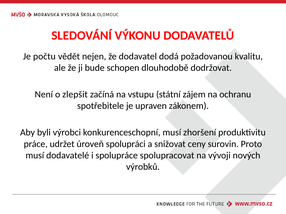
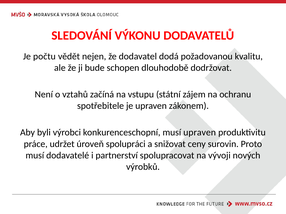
zlepšit: zlepšit -> vztahů (75, 95)
musí zhoršení: zhoršení -> upraven (200, 133)
spolupráce: spolupráce -> partnerství (117, 156)
